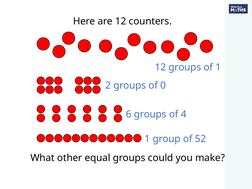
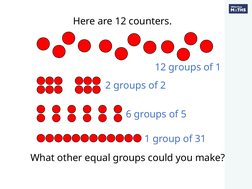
of 0: 0 -> 2 (163, 85)
4: 4 -> 5 (184, 114)
52: 52 -> 31 (201, 139)
